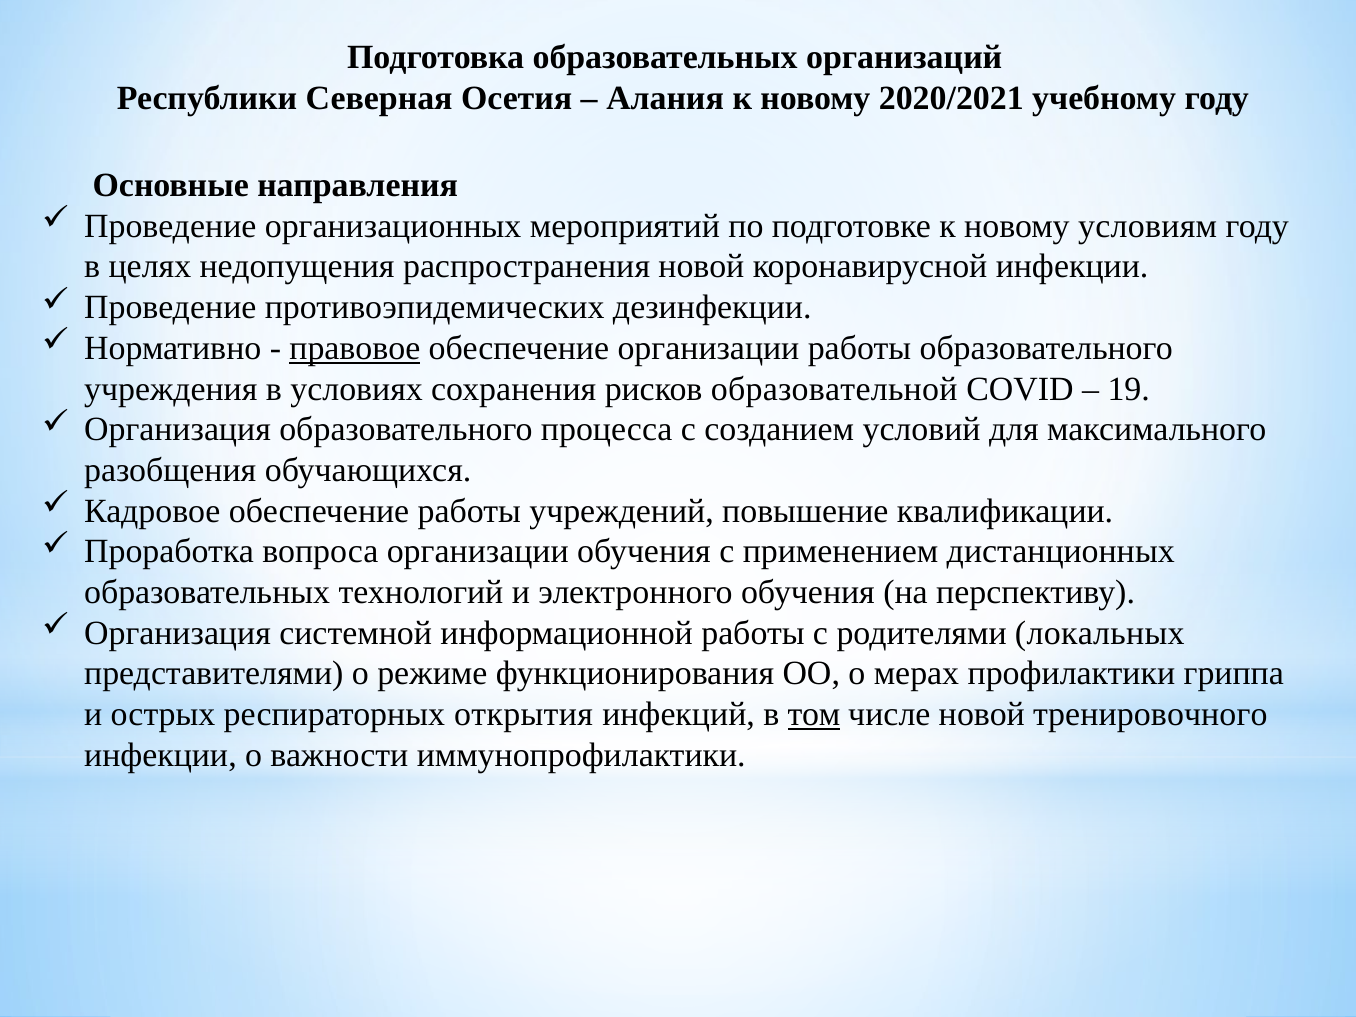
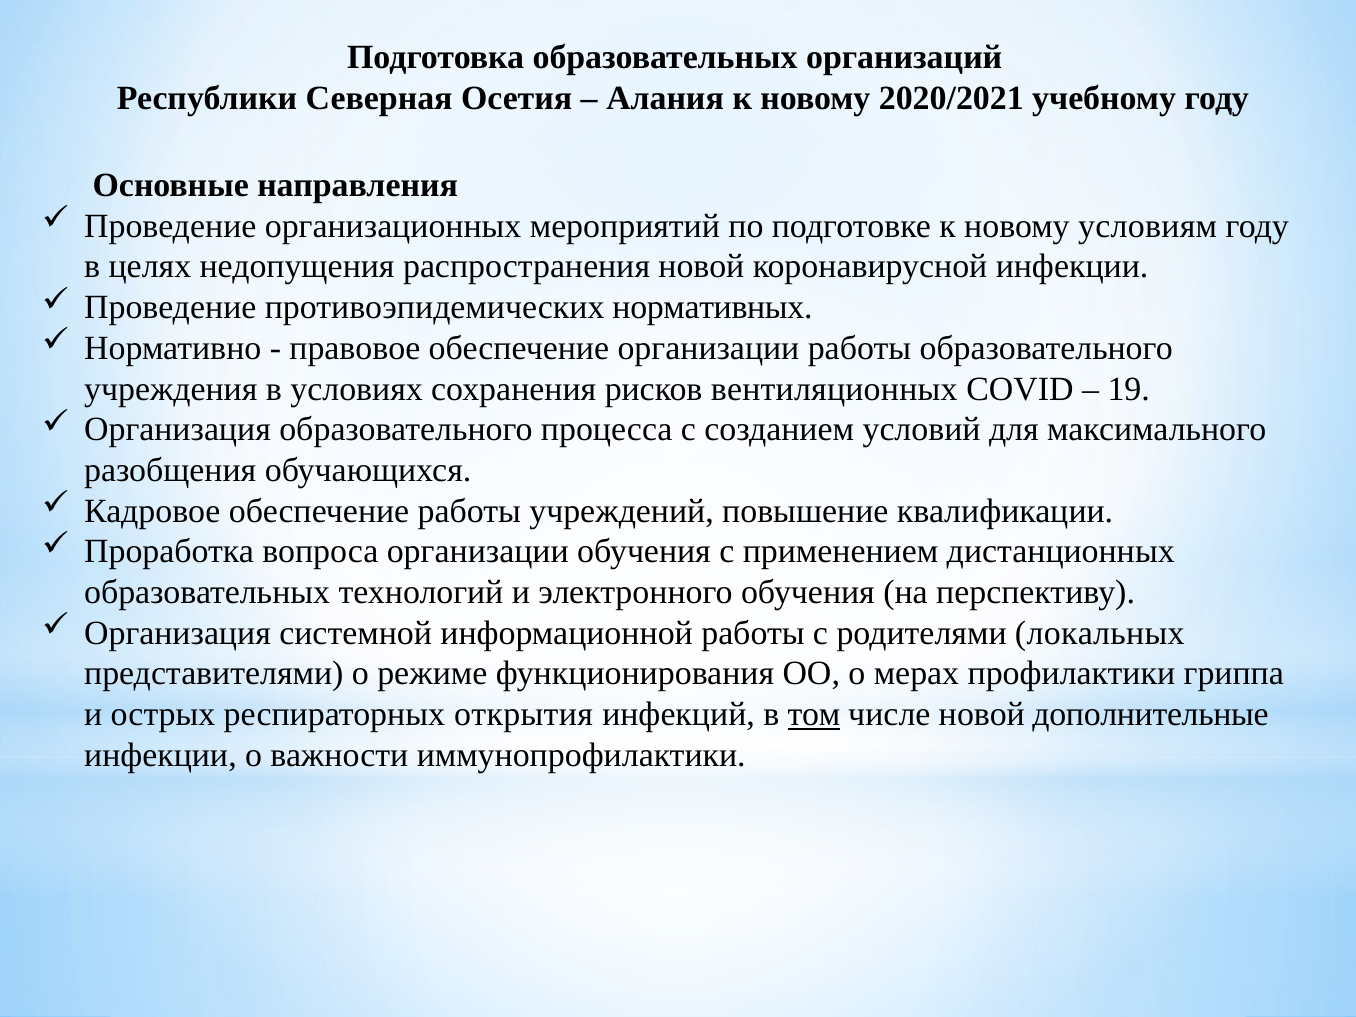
дезинфекции: дезинфекции -> нормативных (712, 307)
правовое underline: present -> none (355, 348)
образовательной: образовательной -> вентиляционных (834, 389)
тренировочного: тренировочного -> дополнительные (1151, 714)
